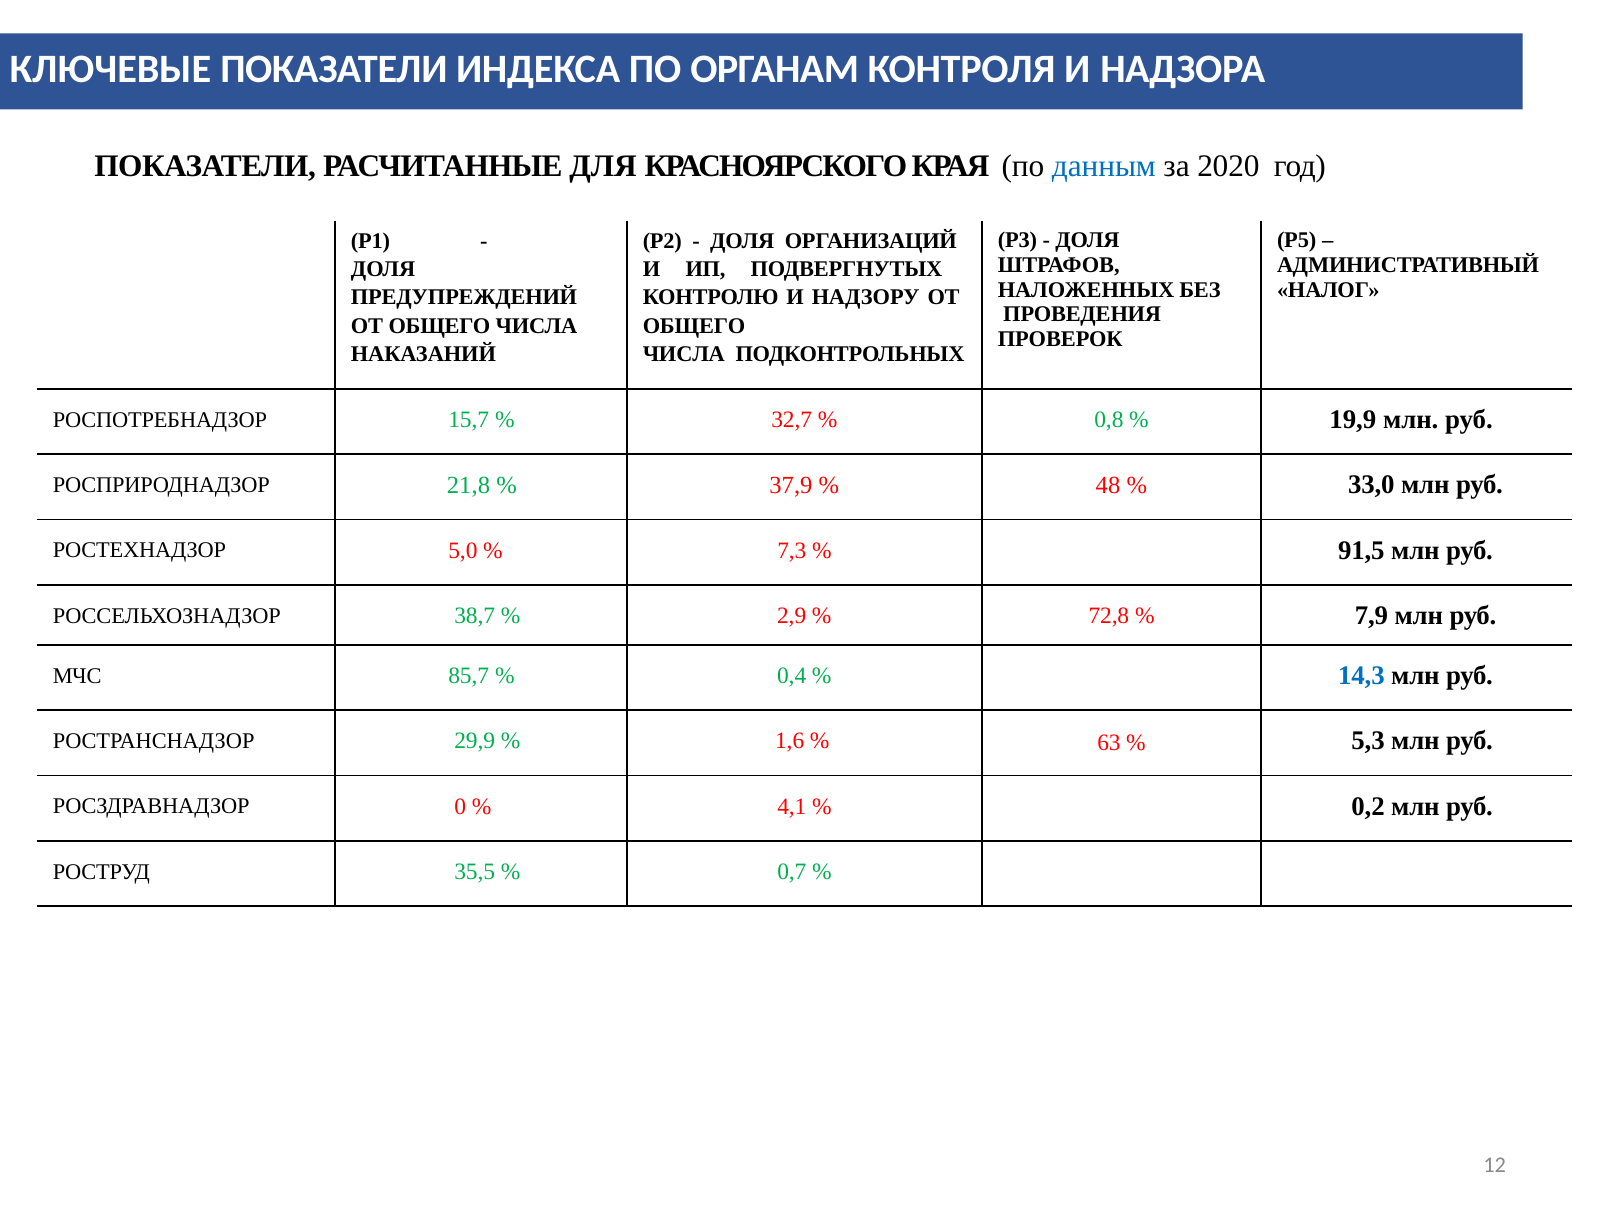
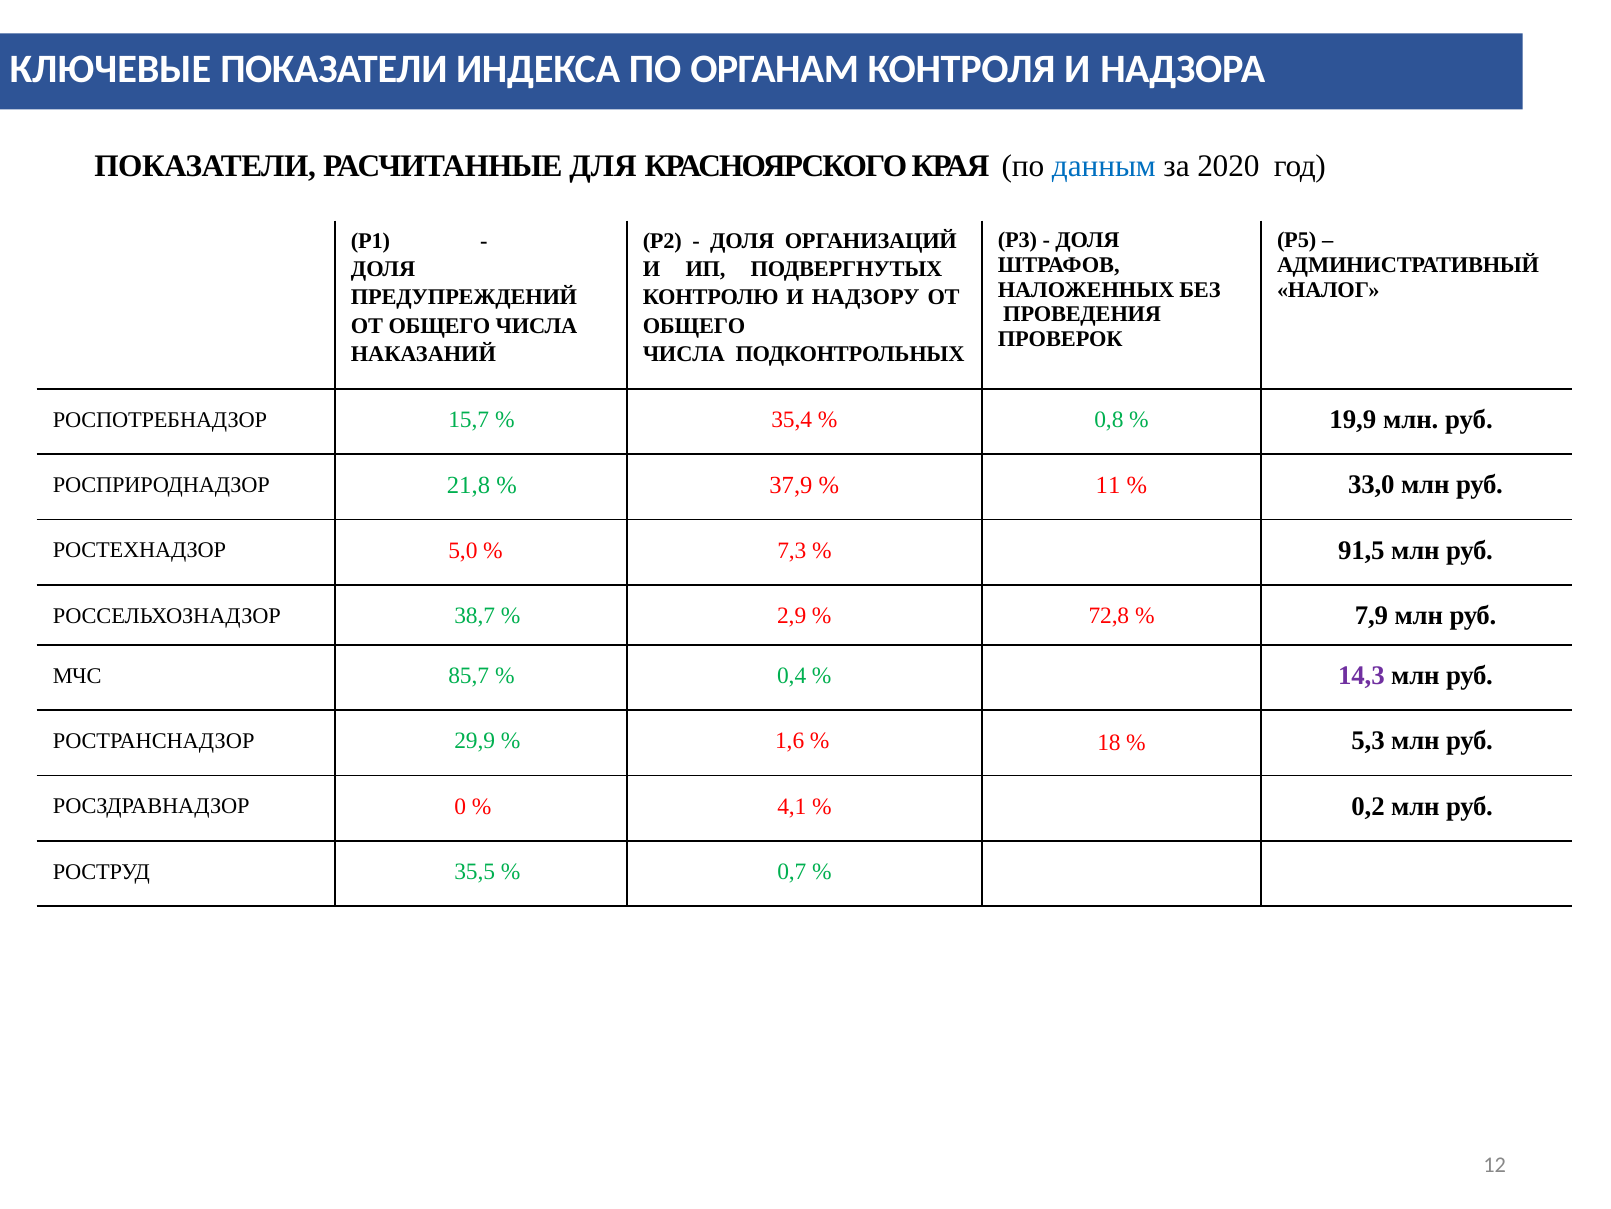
32,7: 32,7 -> 35,4 (792, 420)
48: 48 -> 11 (1108, 485)
14,3 colour: blue -> purple (1361, 675)
63: 63 -> 18 (1109, 742)
